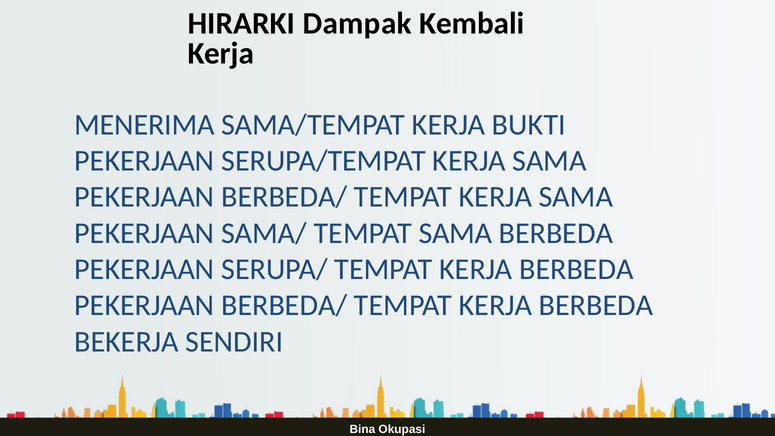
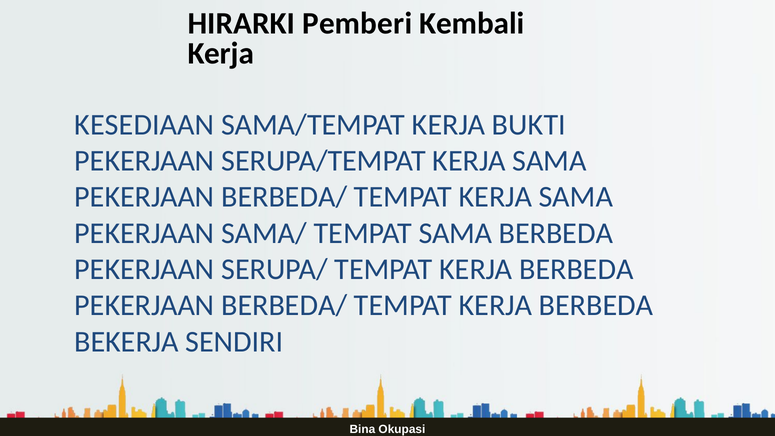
Dampak: Dampak -> Pemberi (357, 24)
MENERIMA: MENERIMA -> KESEDIAAN (144, 125)
